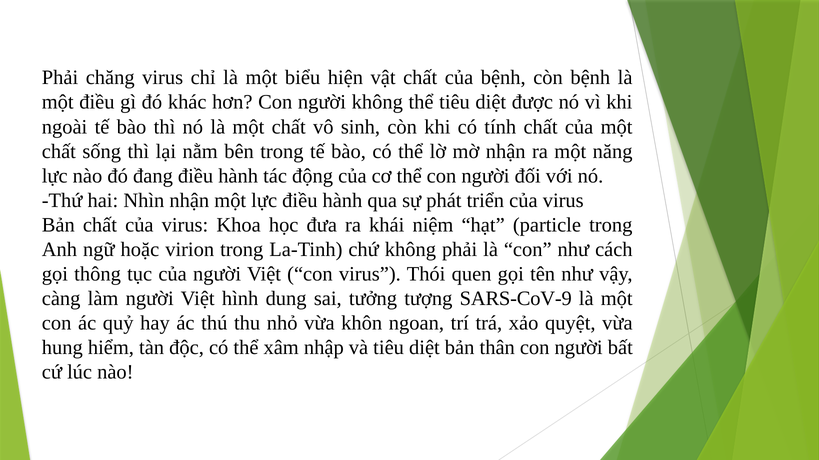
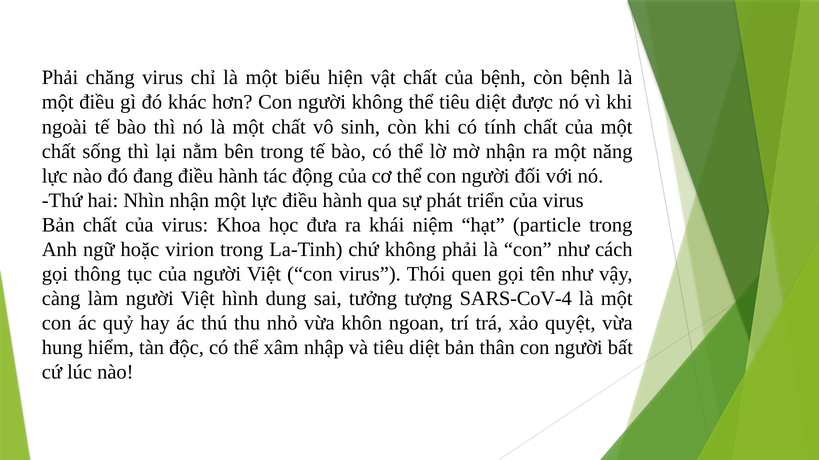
SARS-CoV-9: SARS-CoV-9 -> SARS-CoV-4 (516, 299)
